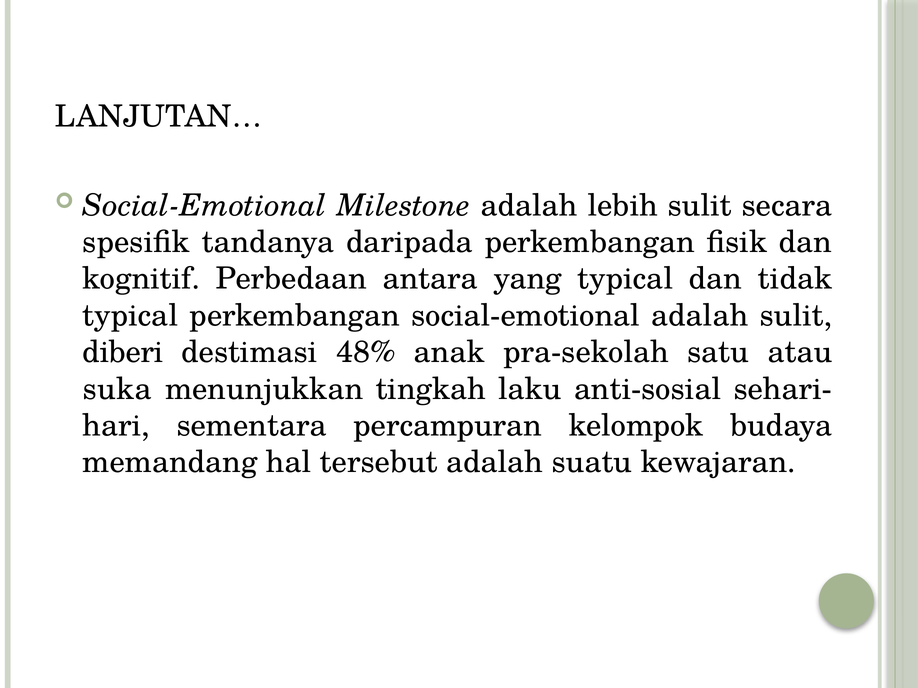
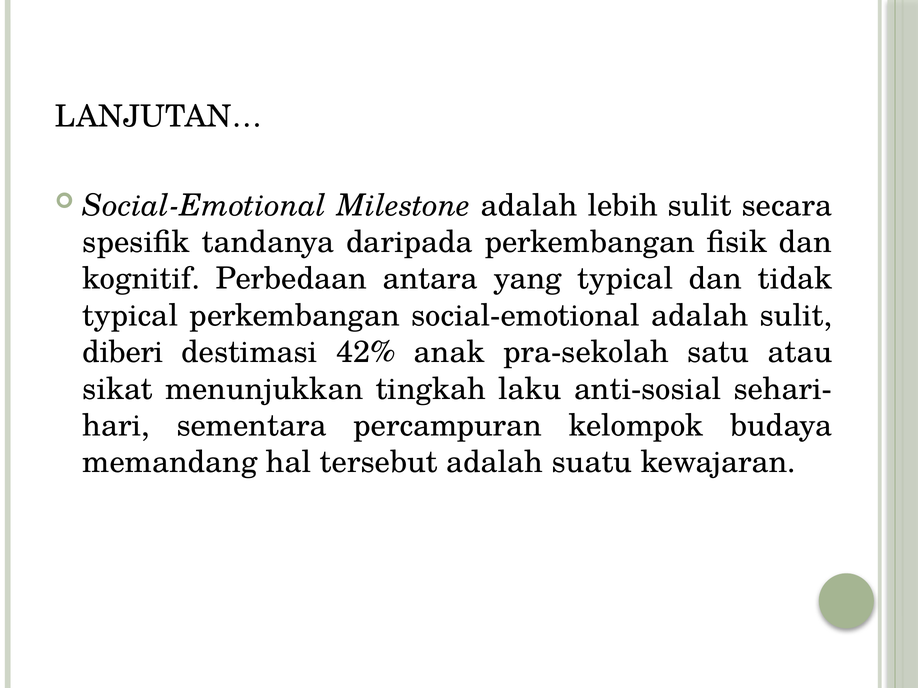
48%: 48% -> 42% (366, 352)
suka: suka -> sikat (118, 389)
